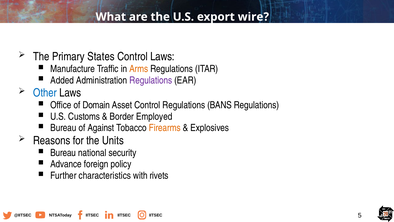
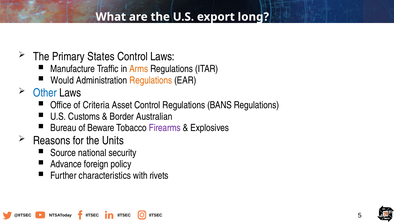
wire: wire -> long (253, 17)
Added: Added -> Would (62, 80)
Regulations colour: purple -> orange (151, 80)
Domain: Domain -> Criteria (96, 105)
Employed: Employed -> Australian (154, 116)
Against: Against -> Beware (101, 128)
Firearms colour: orange -> purple (165, 128)
Bureau: Bureau -> Source (63, 153)
